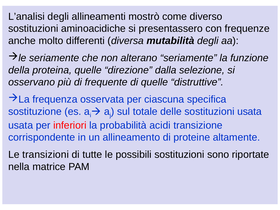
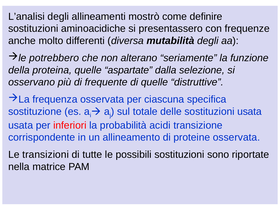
diverso: diverso -> definire (206, 17)
seriamente: seriamente -> potrebbero (54, 58)
direzione: direzione -> aspartate (128, 70)
proteine altamente: altamente -> osservata (236, 137)
